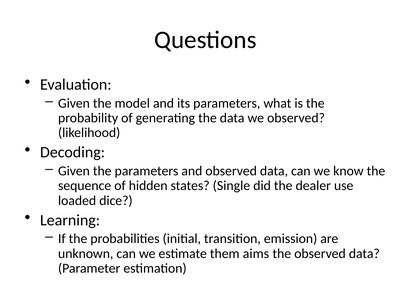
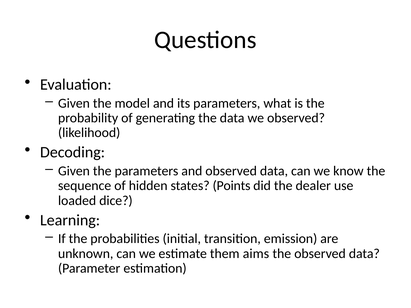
Single: Single -> Points (232, 186)
